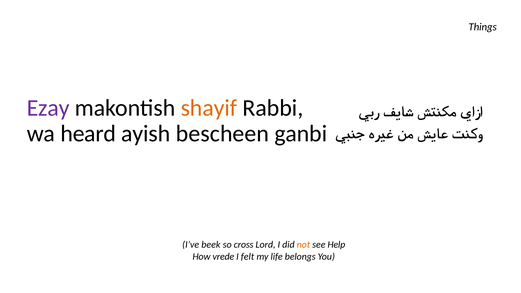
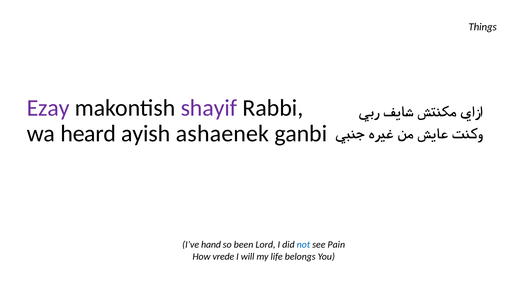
shayif colour: orange -> purple (209, 108)
bescheen: bescheen -> ashaenek (222, 134)
beek: beek -> hand (211, 245)
cross: cross -> been (244, 245)
not colour: orange -> blue (303, 245)
Help: Help -> Pain (336, 245)
felt: felt -> will (248, 257)
